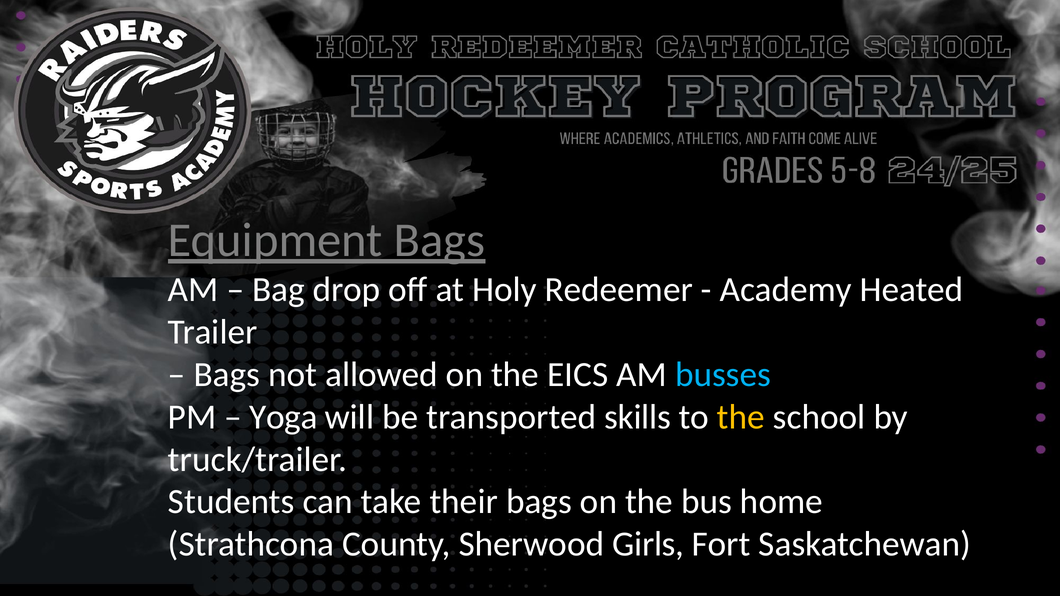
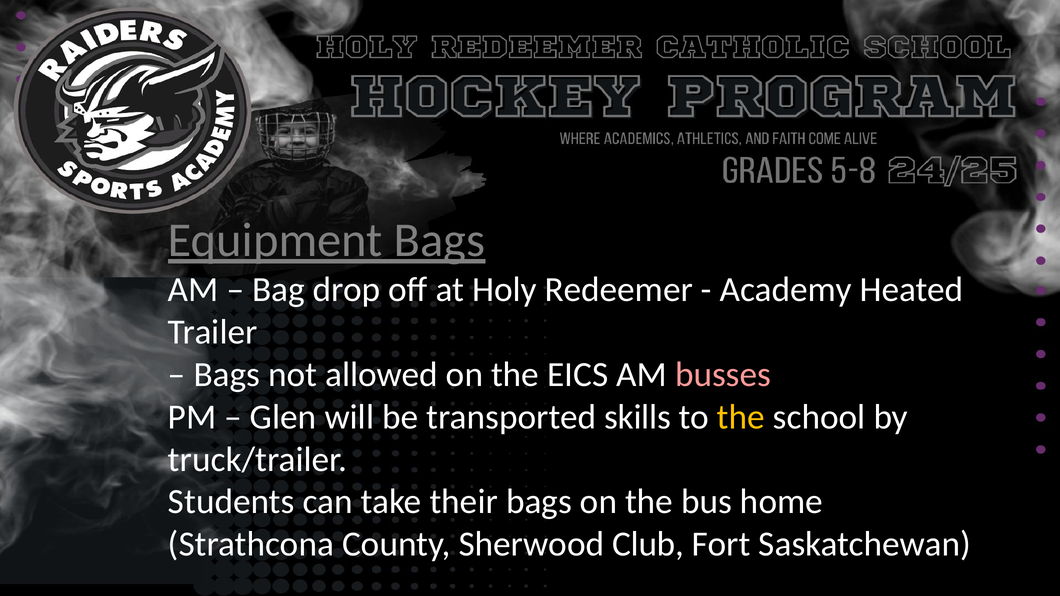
busses colour: light blue -> pink (723, 375)
Yoga: Yoga -> Glen (283, 417)
Girls: Girls -> Club (648, 544)
